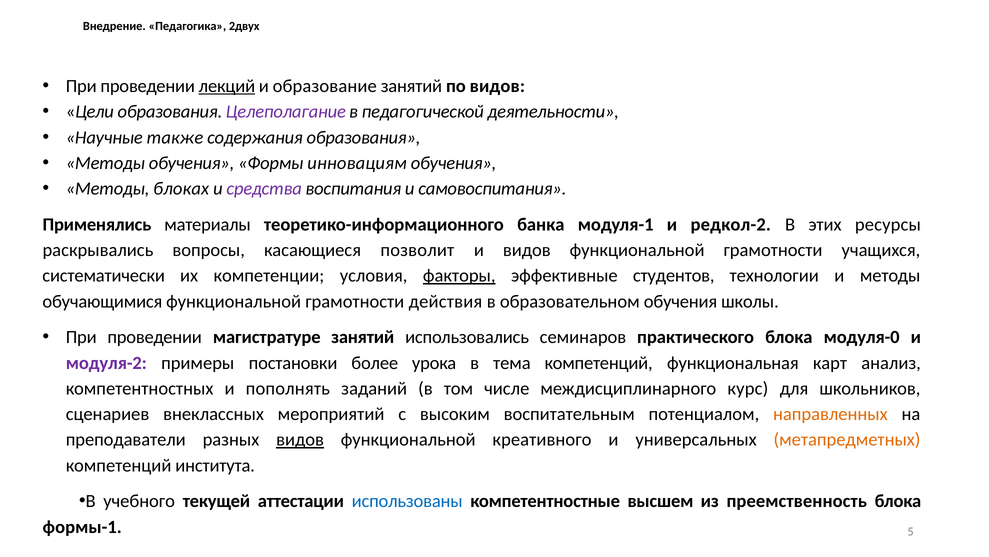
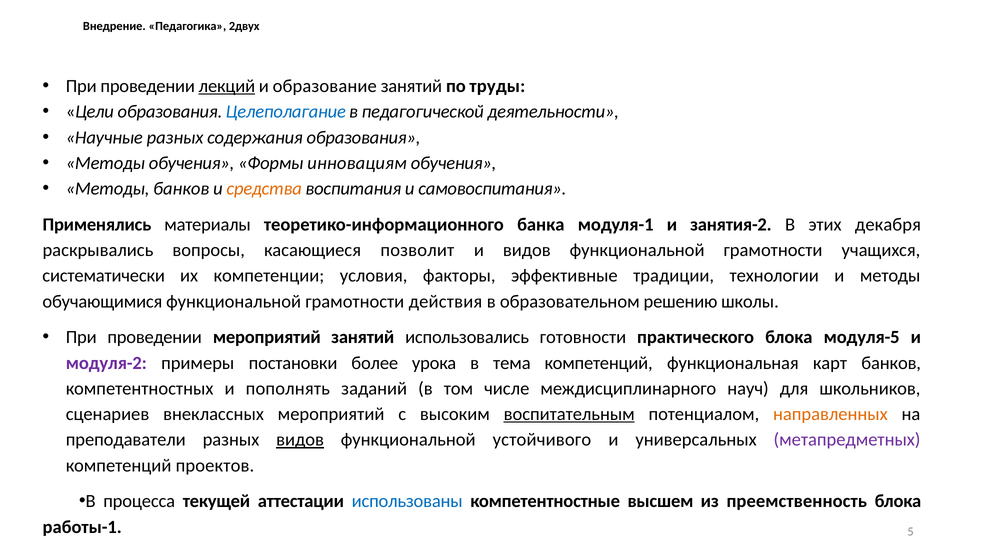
по видов: видов -> труды (497, 86)
Целеполагание colour: purple -> blue (286, 112)
Научные также: также -> разных (175, 137)
Методы блоках: блоках -> банков (181, 188)
средства colour: purple -> orange (264, 188)
редкол-2: редкол-2 -> занятия-2 (731, 224)
ресурсы: ресурсы -> декабря (888, 224)
факторы underline: present -> none (459, 275)
студентов: студентов -> традиции (674, 275)
образовательном обучения: обучения -> решению (681, 301)
проведении магистратуре: магистратуре -> мероприятий (267, 337)
семинаров: семинаров -> готовности (583, 337)
модуля-0: модуля-0 -> модуля-5 (862, 337)
карт анализ: анализ -> банков (891, 363)
курс: курс -> науч (748, 388)
воспитательным underline: none -> present (569, 414)
креативного: креативного -> устойчивого (542, 439)
метапредметных colour: orange -> purple (847, 439)
института: института -> проектов (215, 465)
учебного: учебного -> процесса (139, 501)
формы-1: формы-1 -> работы-1 (82, 526)
